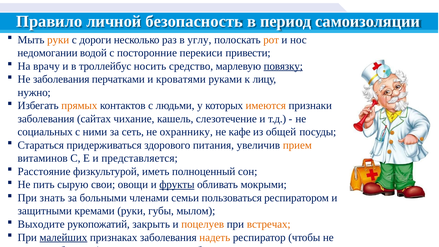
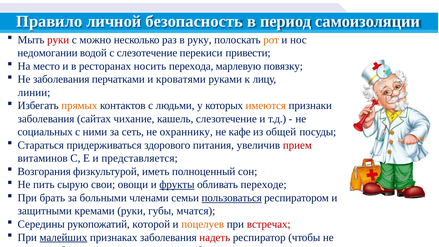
руки colour: orange -> red (58, 40)
дороги: дороги -> можно (95, 40)
углу: углу -> руку (199, 40)
с посторонние: посторонние -> слезотечение (147, 53)
врачу: врачу -> место (47, 66)
троллейбус: троллейбус -> ресторанах (105, 66)
средство: средство -> перехода (191, 66)
повязку underline: present -> none (283, 66)
нужно: нужно -> линии (34, 92)
прием colour: orange -> red (297, 145)
Расстояние: Расстояние -> Возгорания (44, 171)
мокрыми: мокрыми -> переходе (264, 185)
знать: знать -> брать (52, 198)
пользоваться underline: none -> present (232, 198)
мылом: мылом -> мчатся (196, 211)
Выходите: Выходите -> Середины (41, 224)
закрыть: закрыть -> которой (151, 224)
встречах colour: orange -> red (269, 224)
надеть colour: orange -> red (215, 237)
